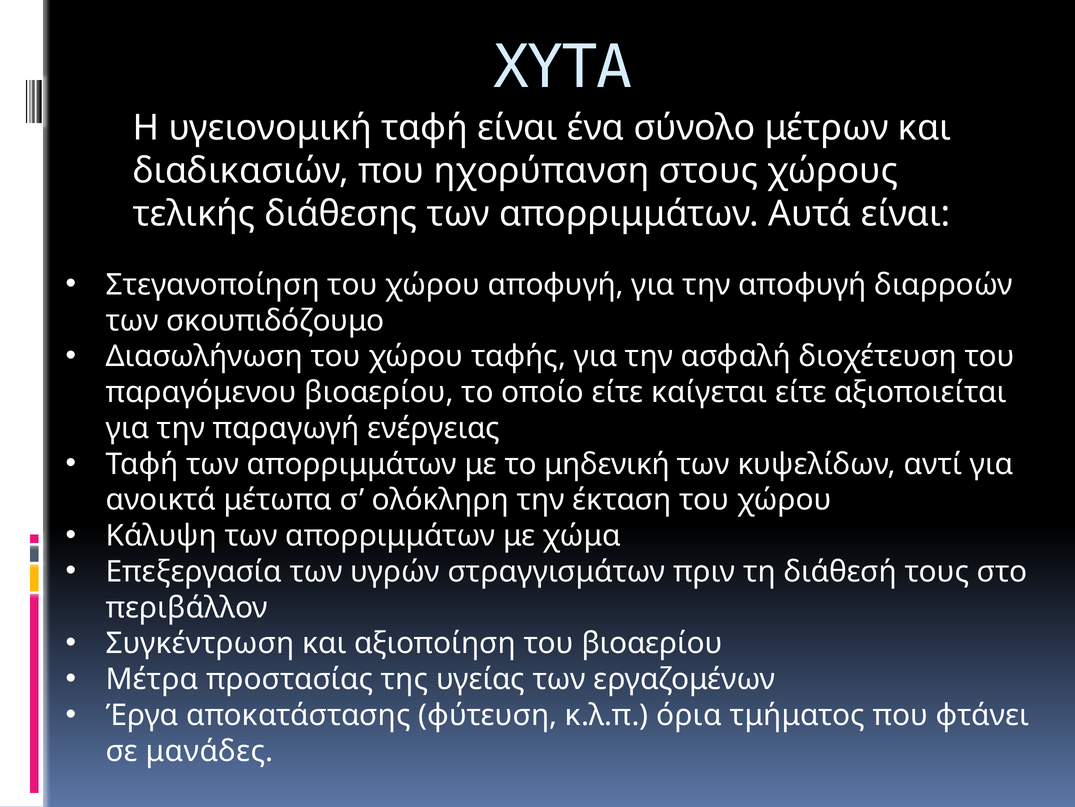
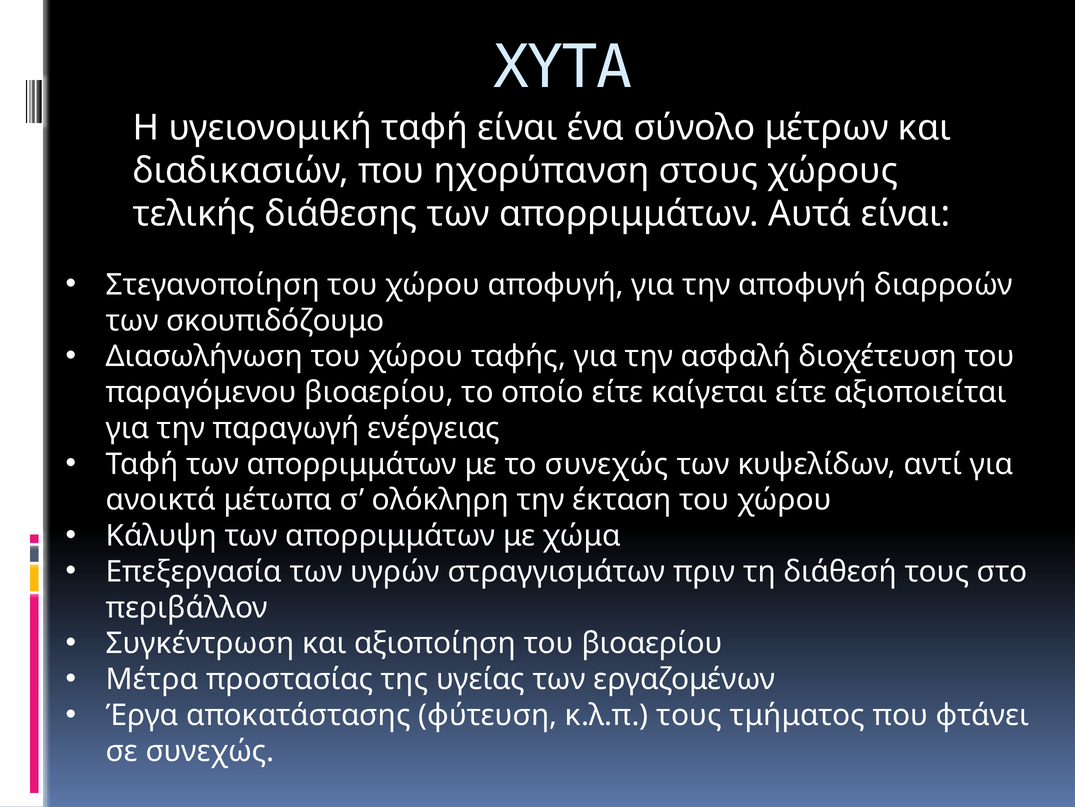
το μηδενική: μηδενική -> συνεχώς (607, 464)
κ.λ.π όρια: όρια -> τους (689, 715)
σε μανάδες: μανάδες -> συνεχώς (210, 751)
